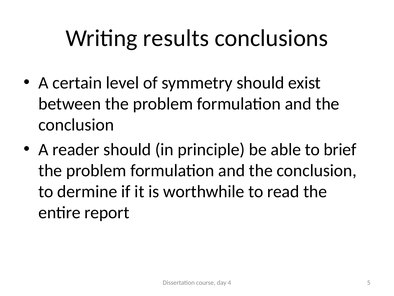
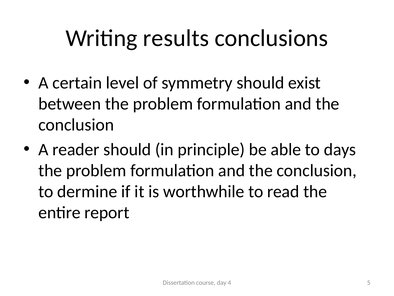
brief: brief -> days (340, 149)
